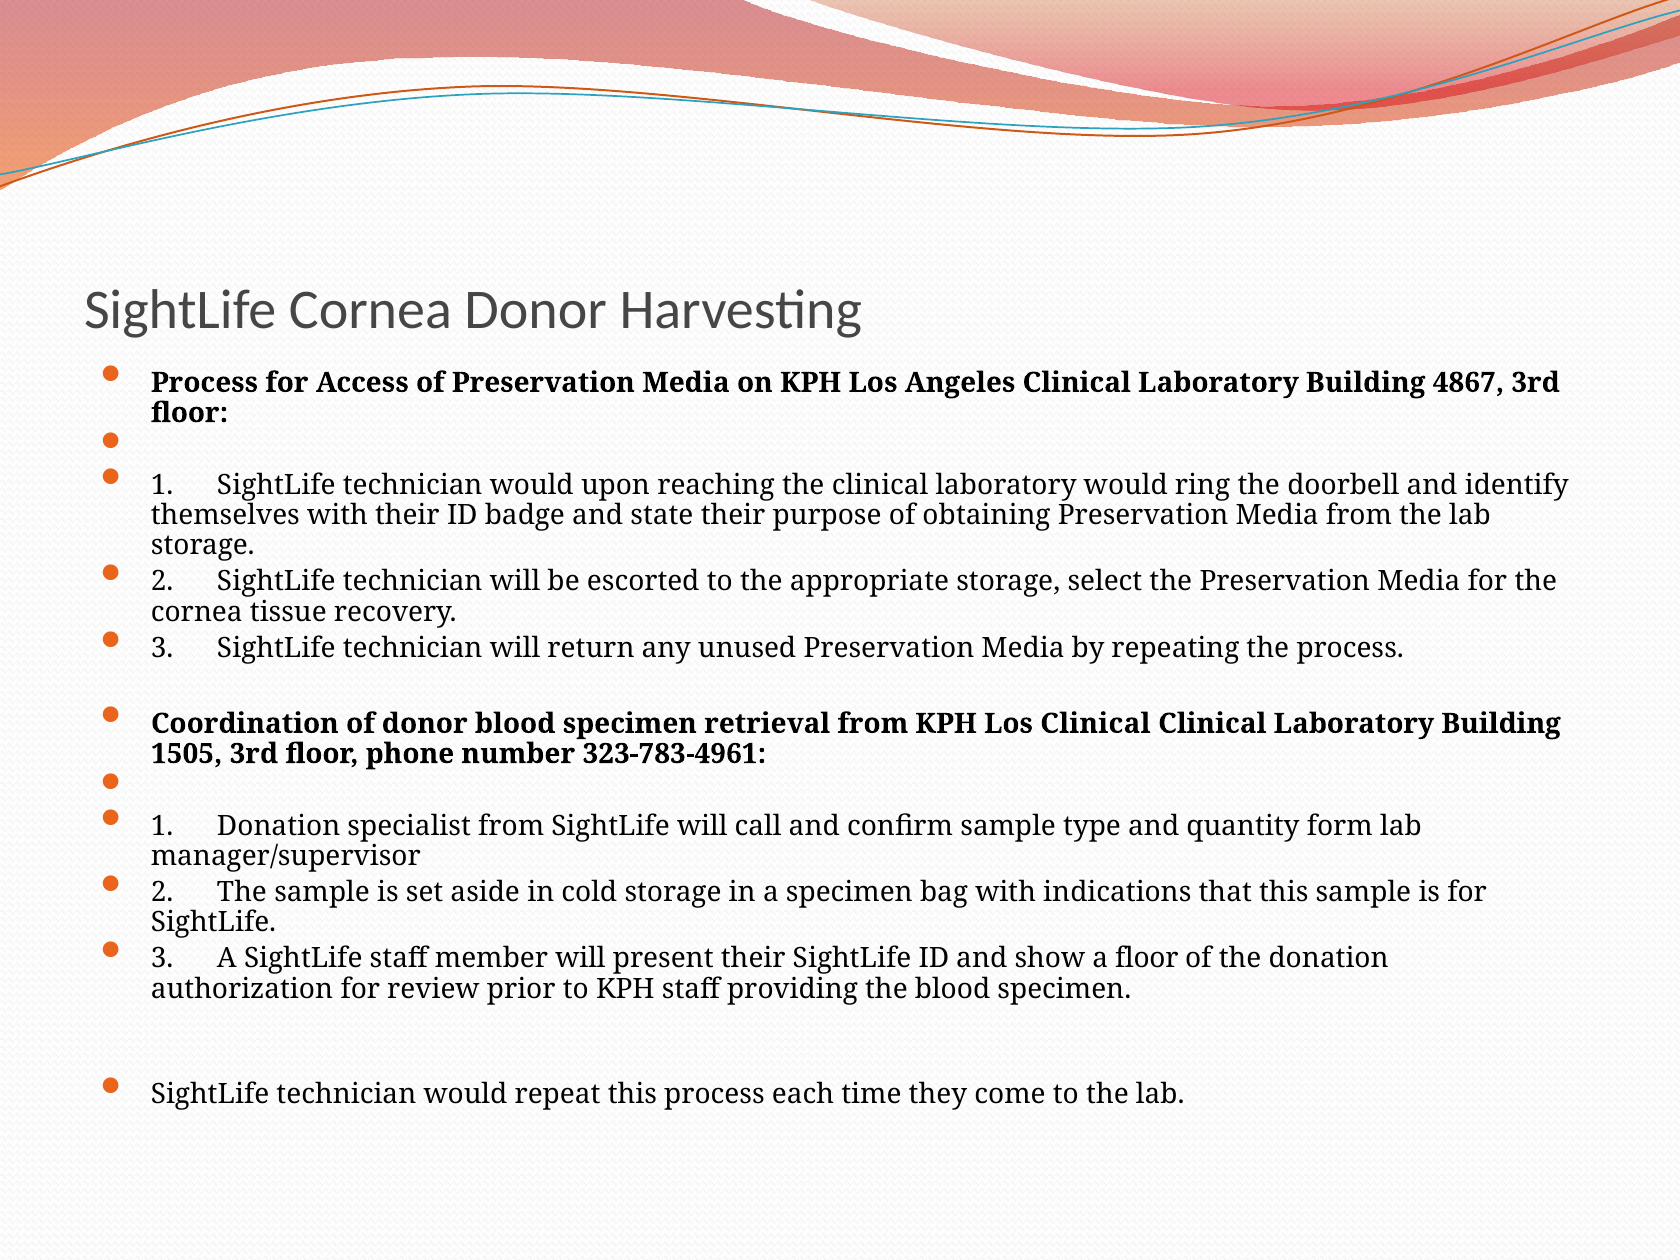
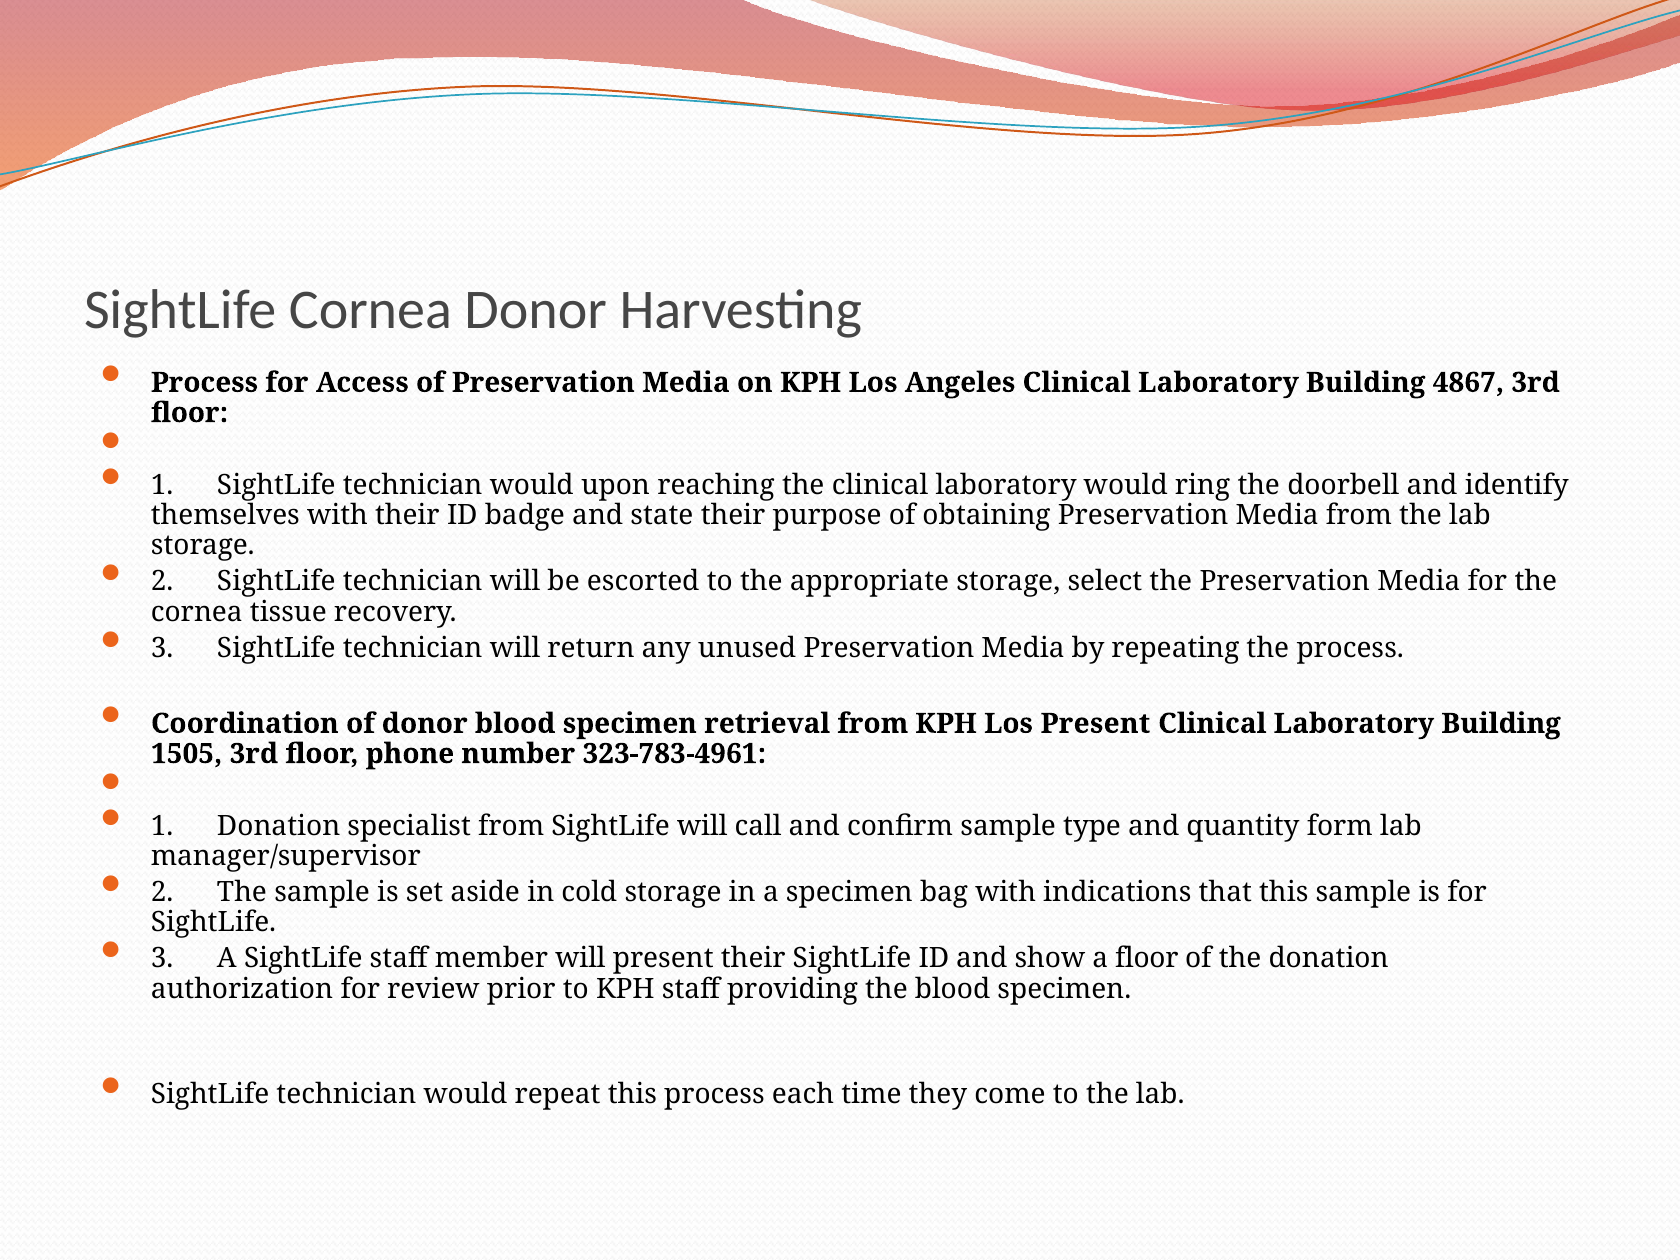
Los Clinical: Clinical -> Present (1095, 724)
